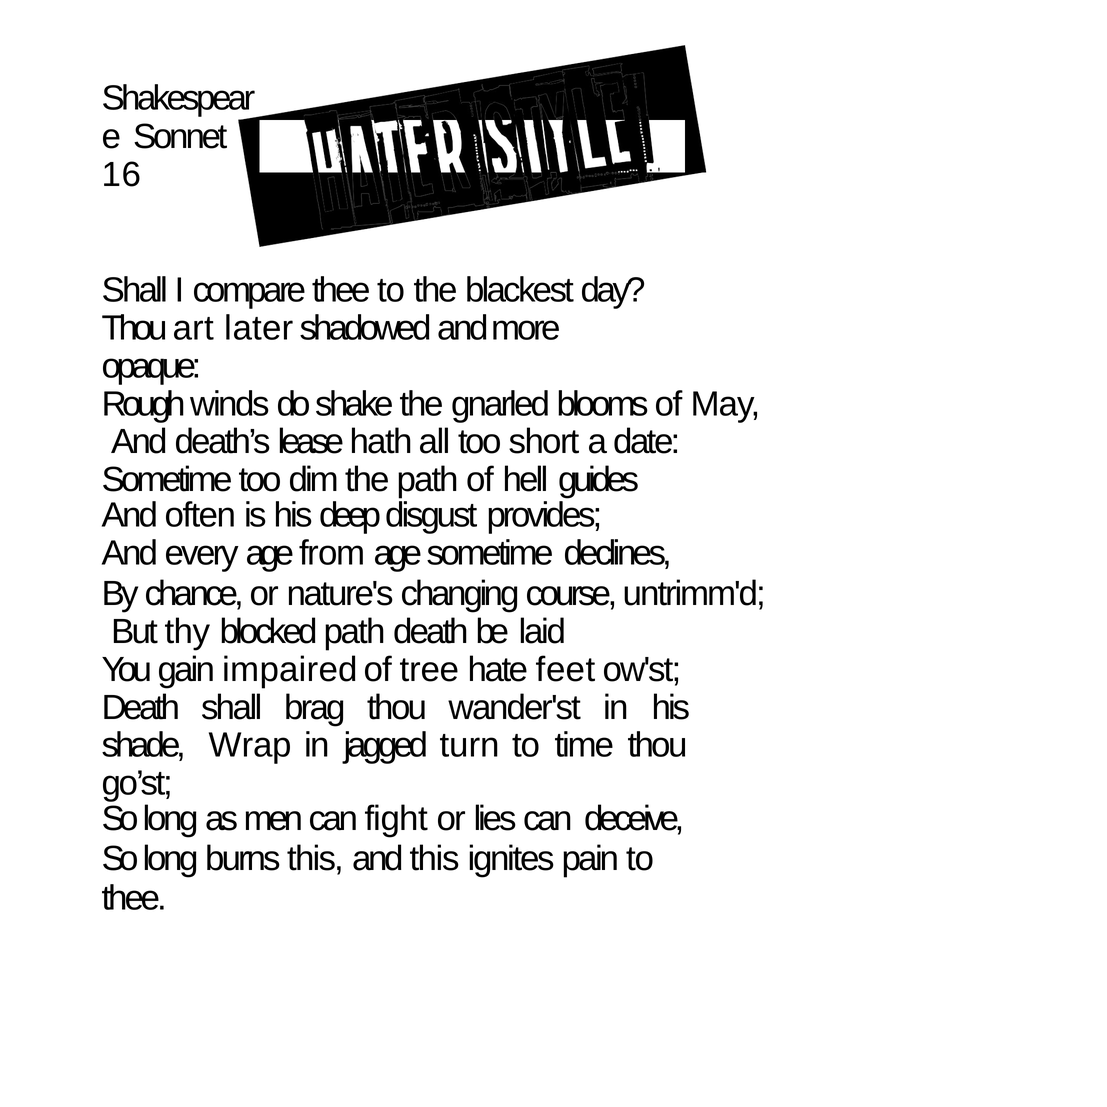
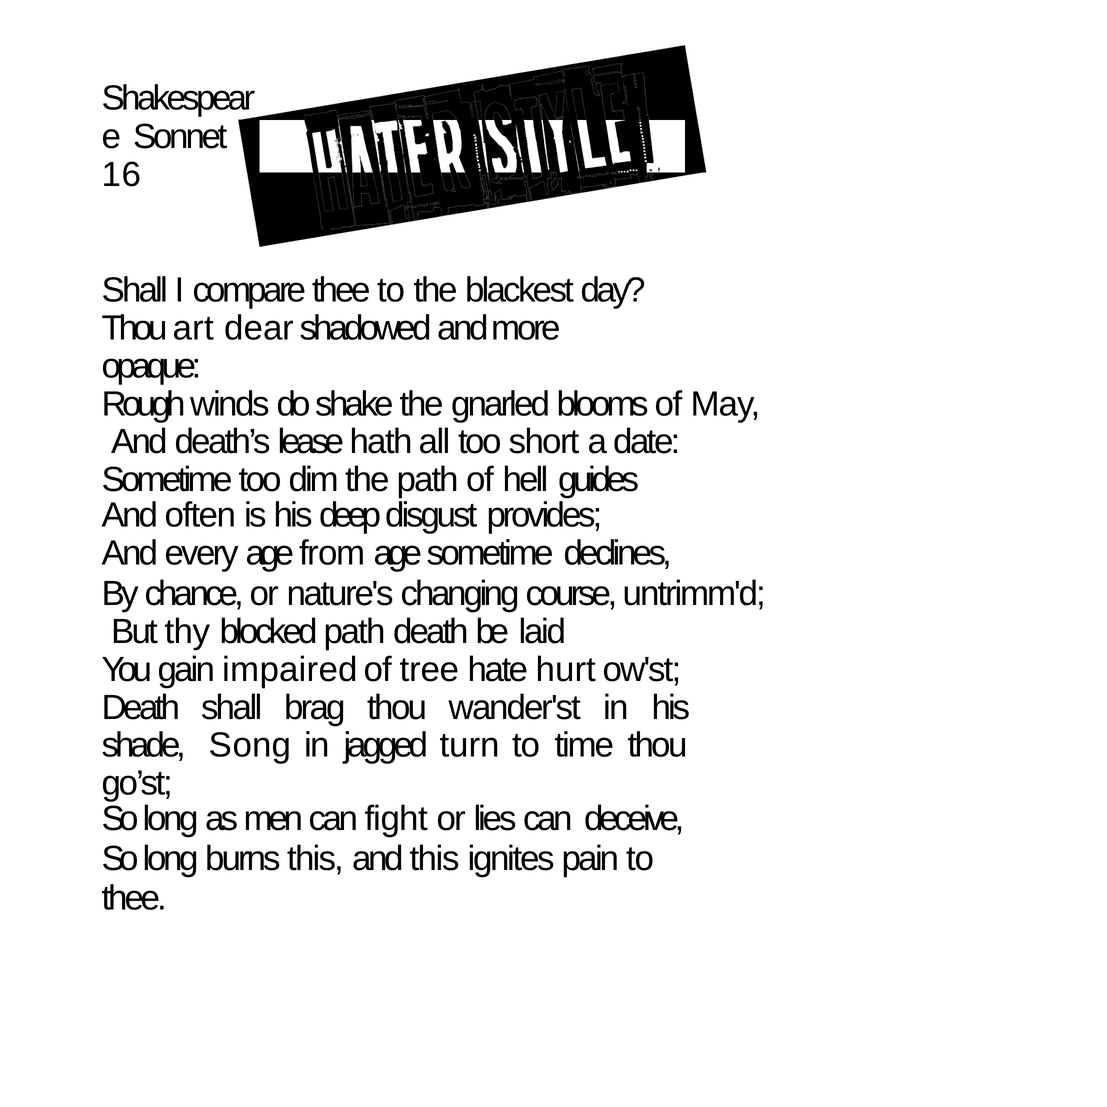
later: later -> dear (259, 328)
feet: feet -> hurt (566, 670)
Wrap: Wrap -> Song (250, 745)
